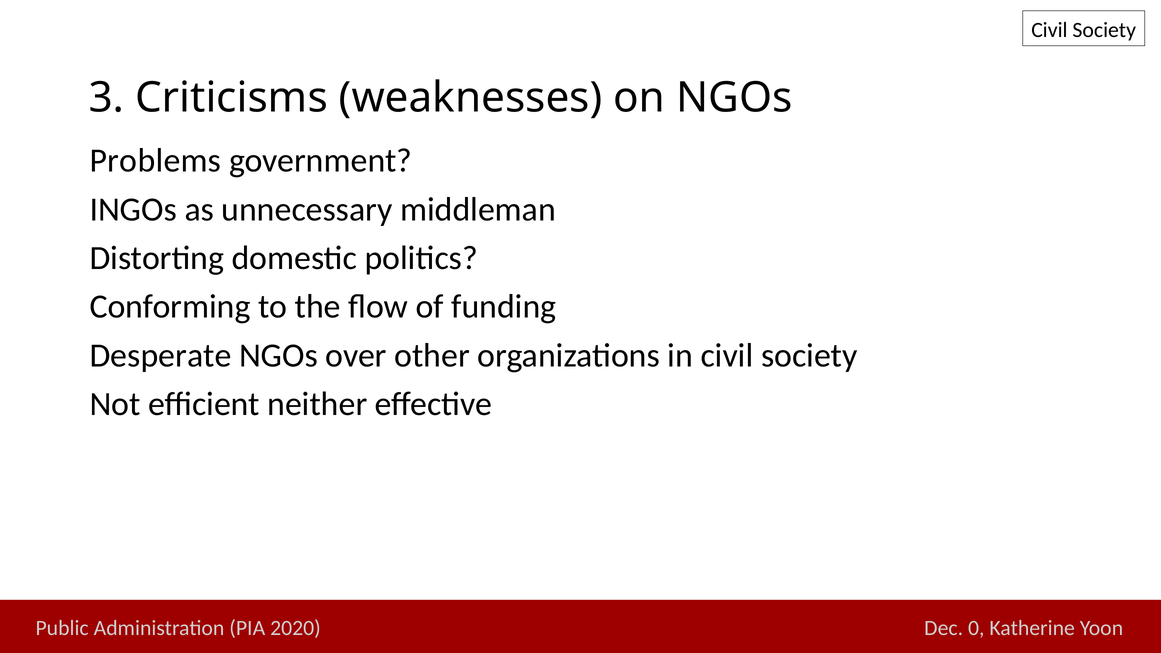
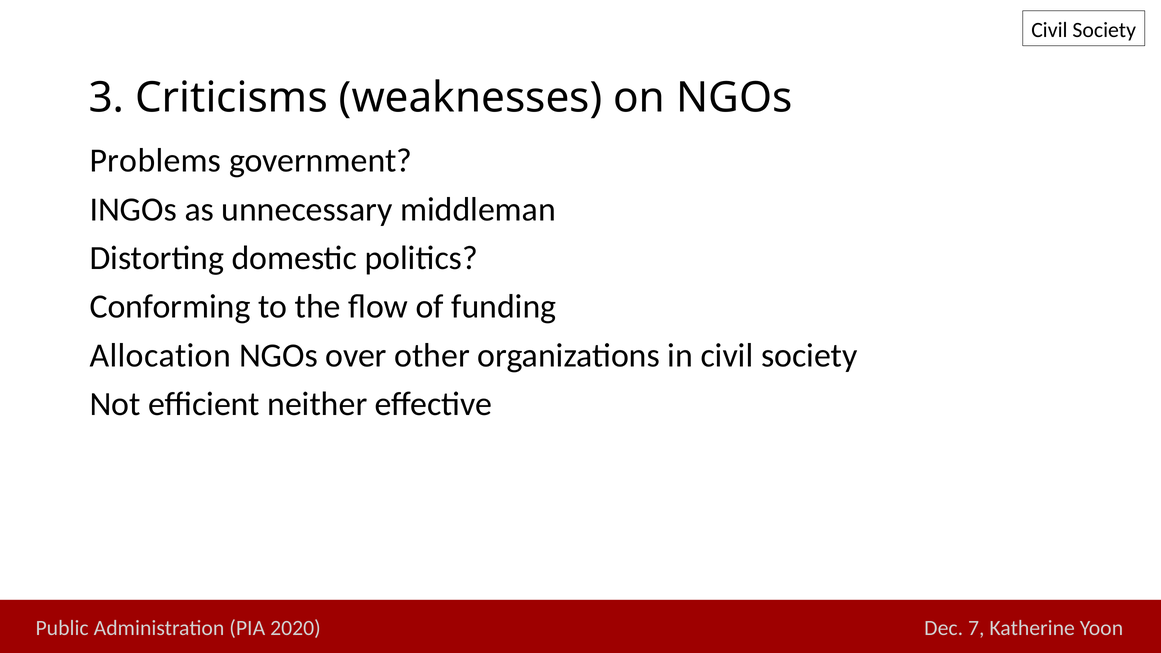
Desperate: Desperate -> Allocation (160, 355)
0: 0 -> 7 (976, 628)
